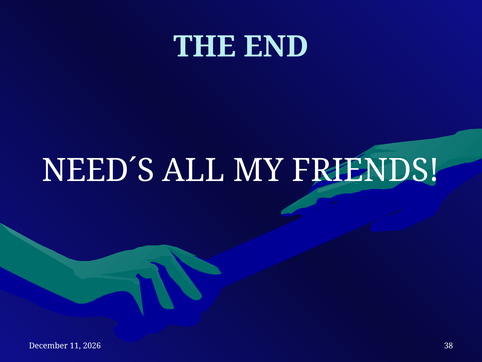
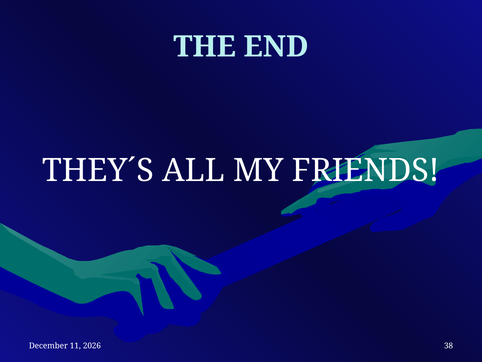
NEED´S: NEED´S -> THEY´S (98, 170)
